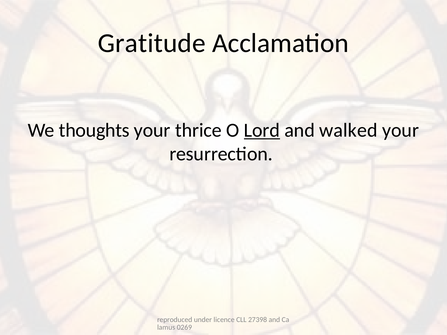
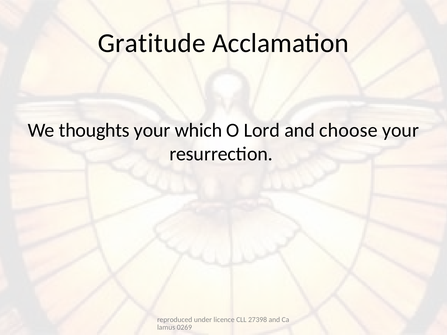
thrice: thrice -> which (199, 130)
Lord underline: present -> none (262, 130)
walked: walked -> choose (348, 130)
